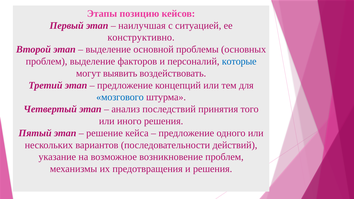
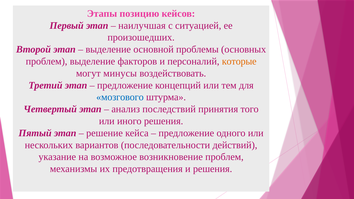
конструктивно: конструктивно -> произошедших (141, 37)
которые colour: blue -> orange (239, 61)
выявить: выявить -> минусы (120, 73)
